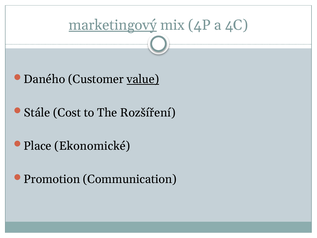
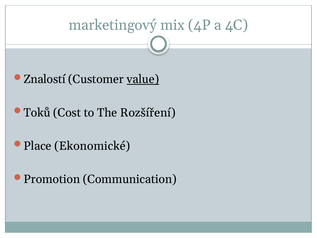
marketingový underline: present -> none (113, 25)
Daného: Daného -> Znalostí (45, 79)
Stále: Stále -> Toků (37, 112)
